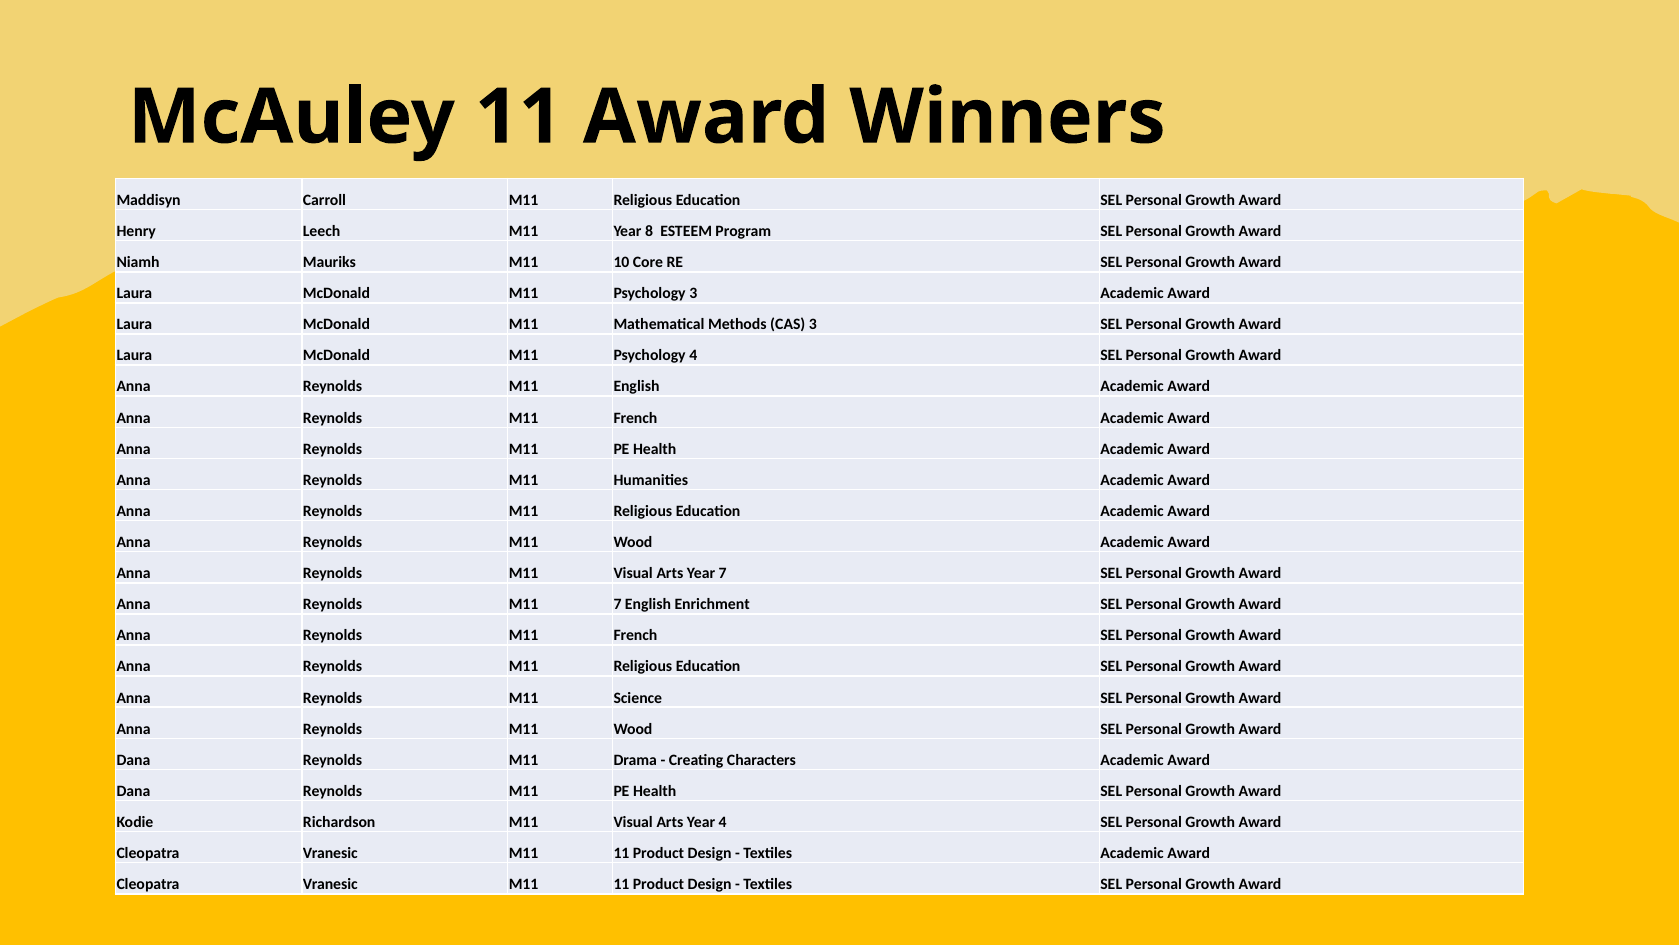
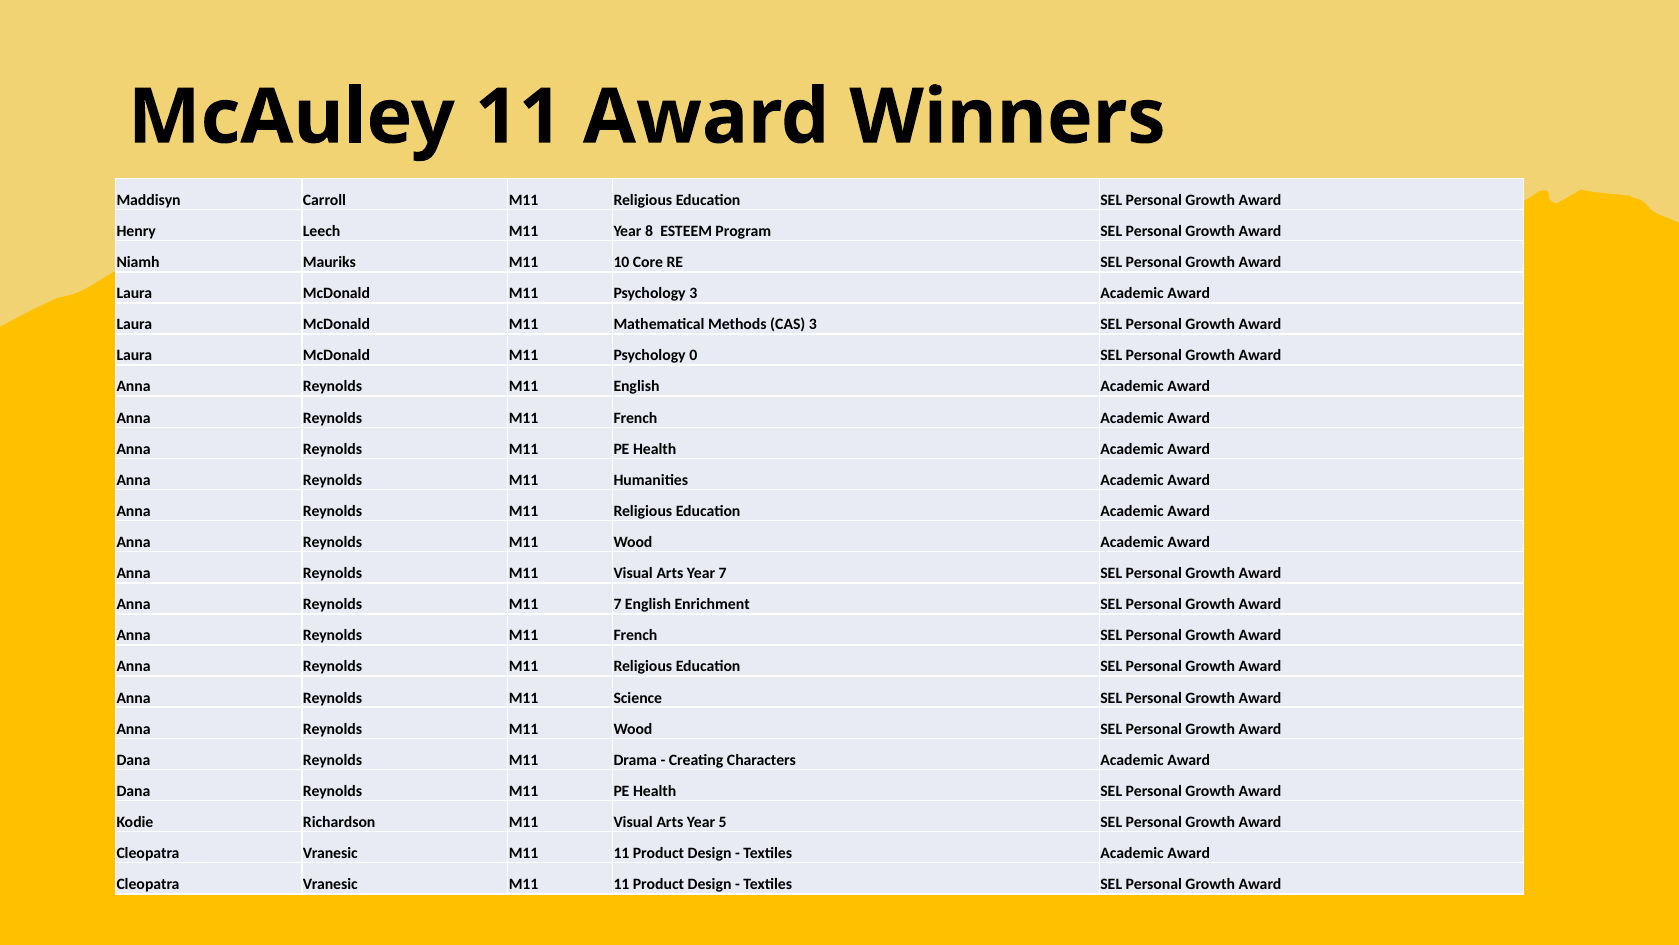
Psychology 4: 4 -> 0 (693, 355)
Year 4: 4 -> 5 (723, 822)
